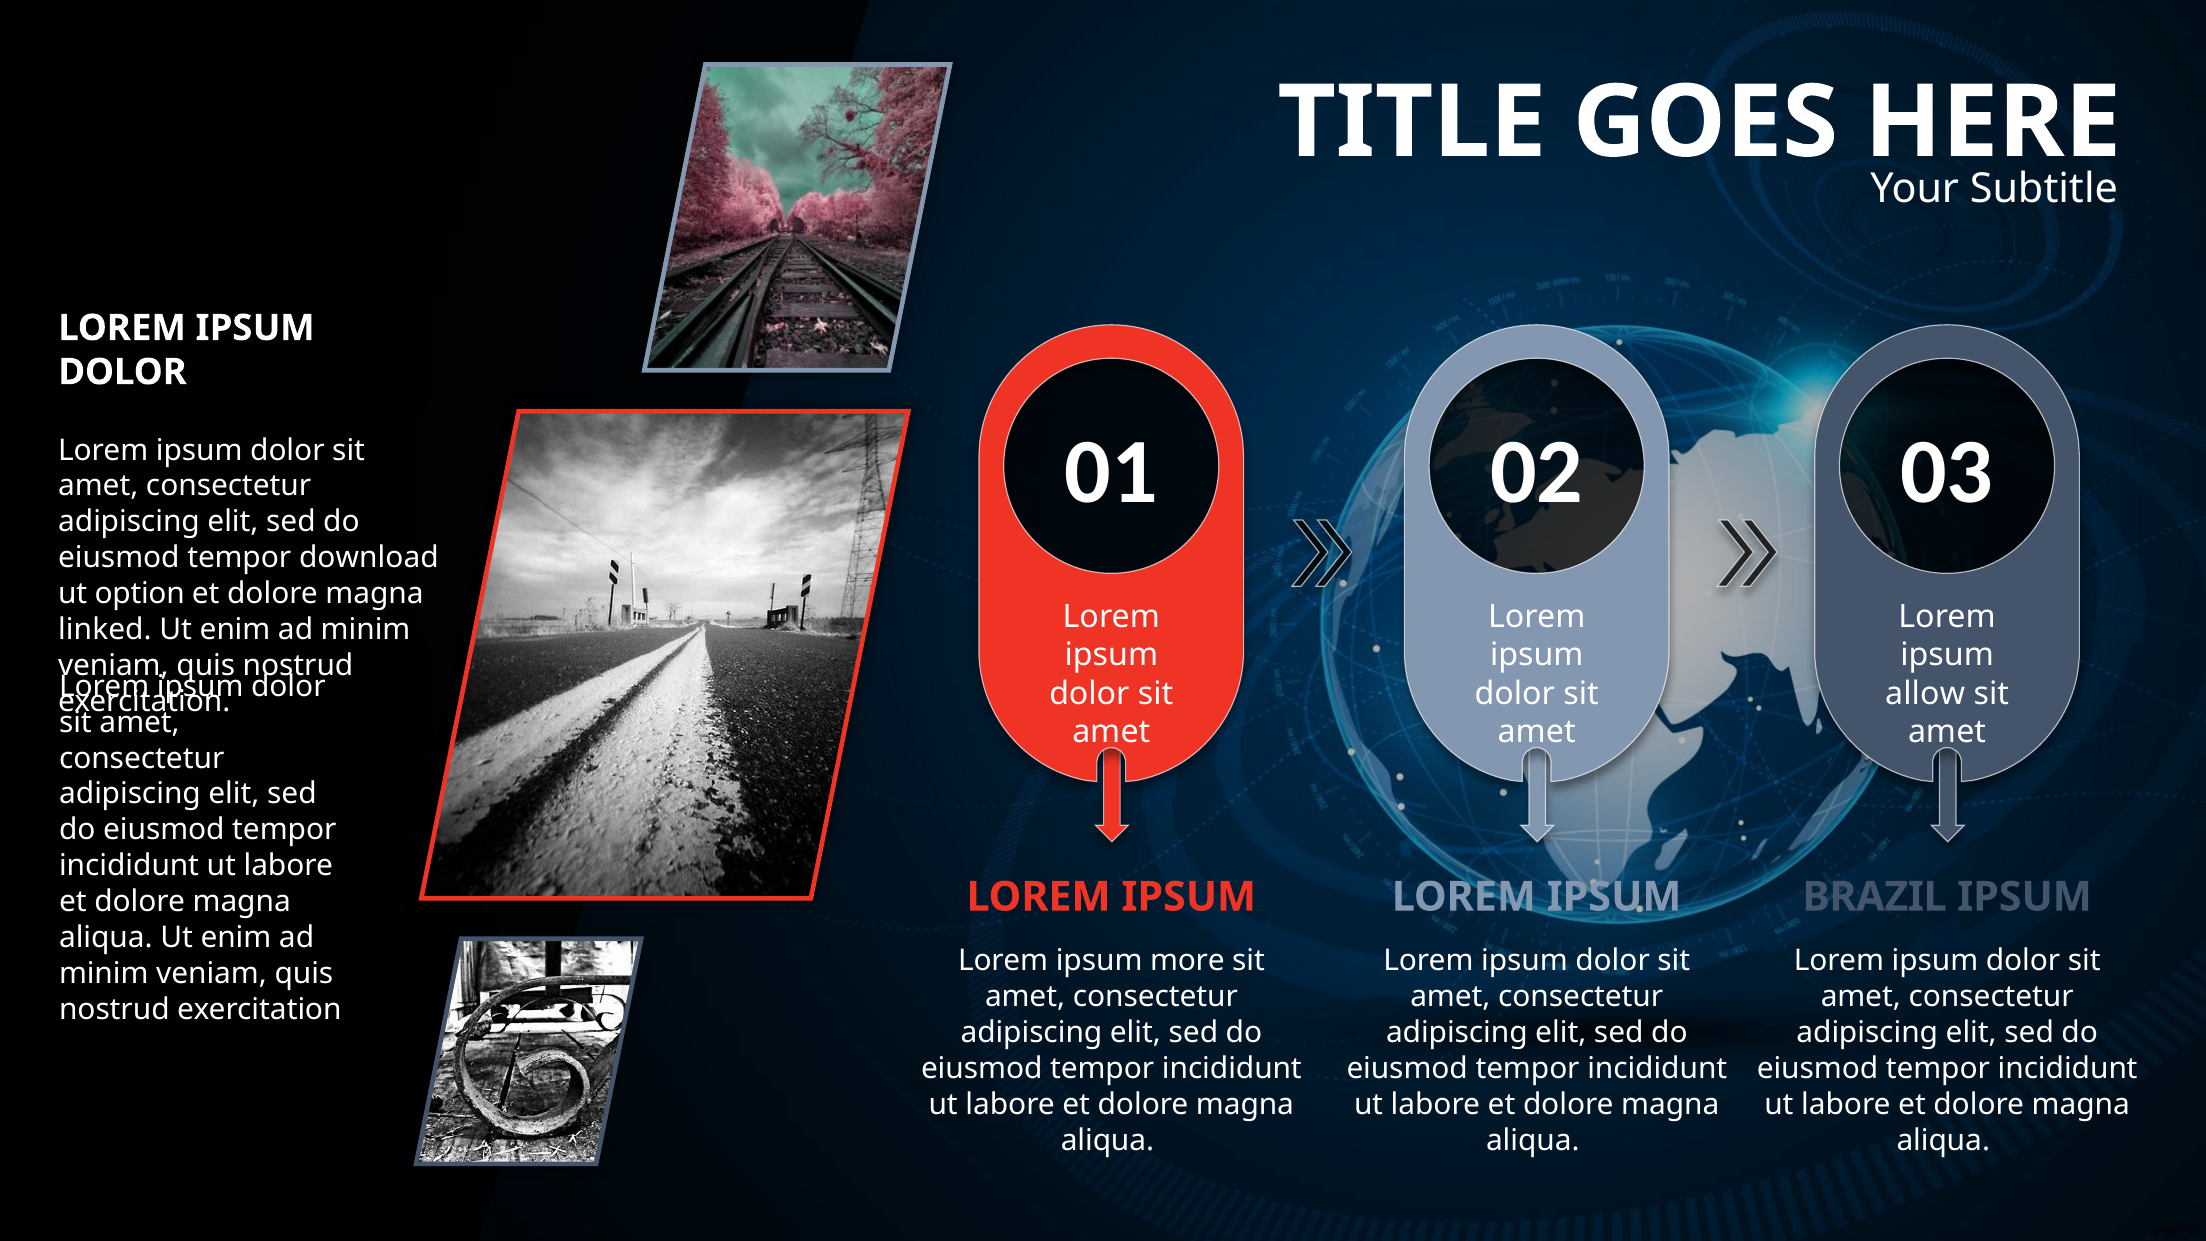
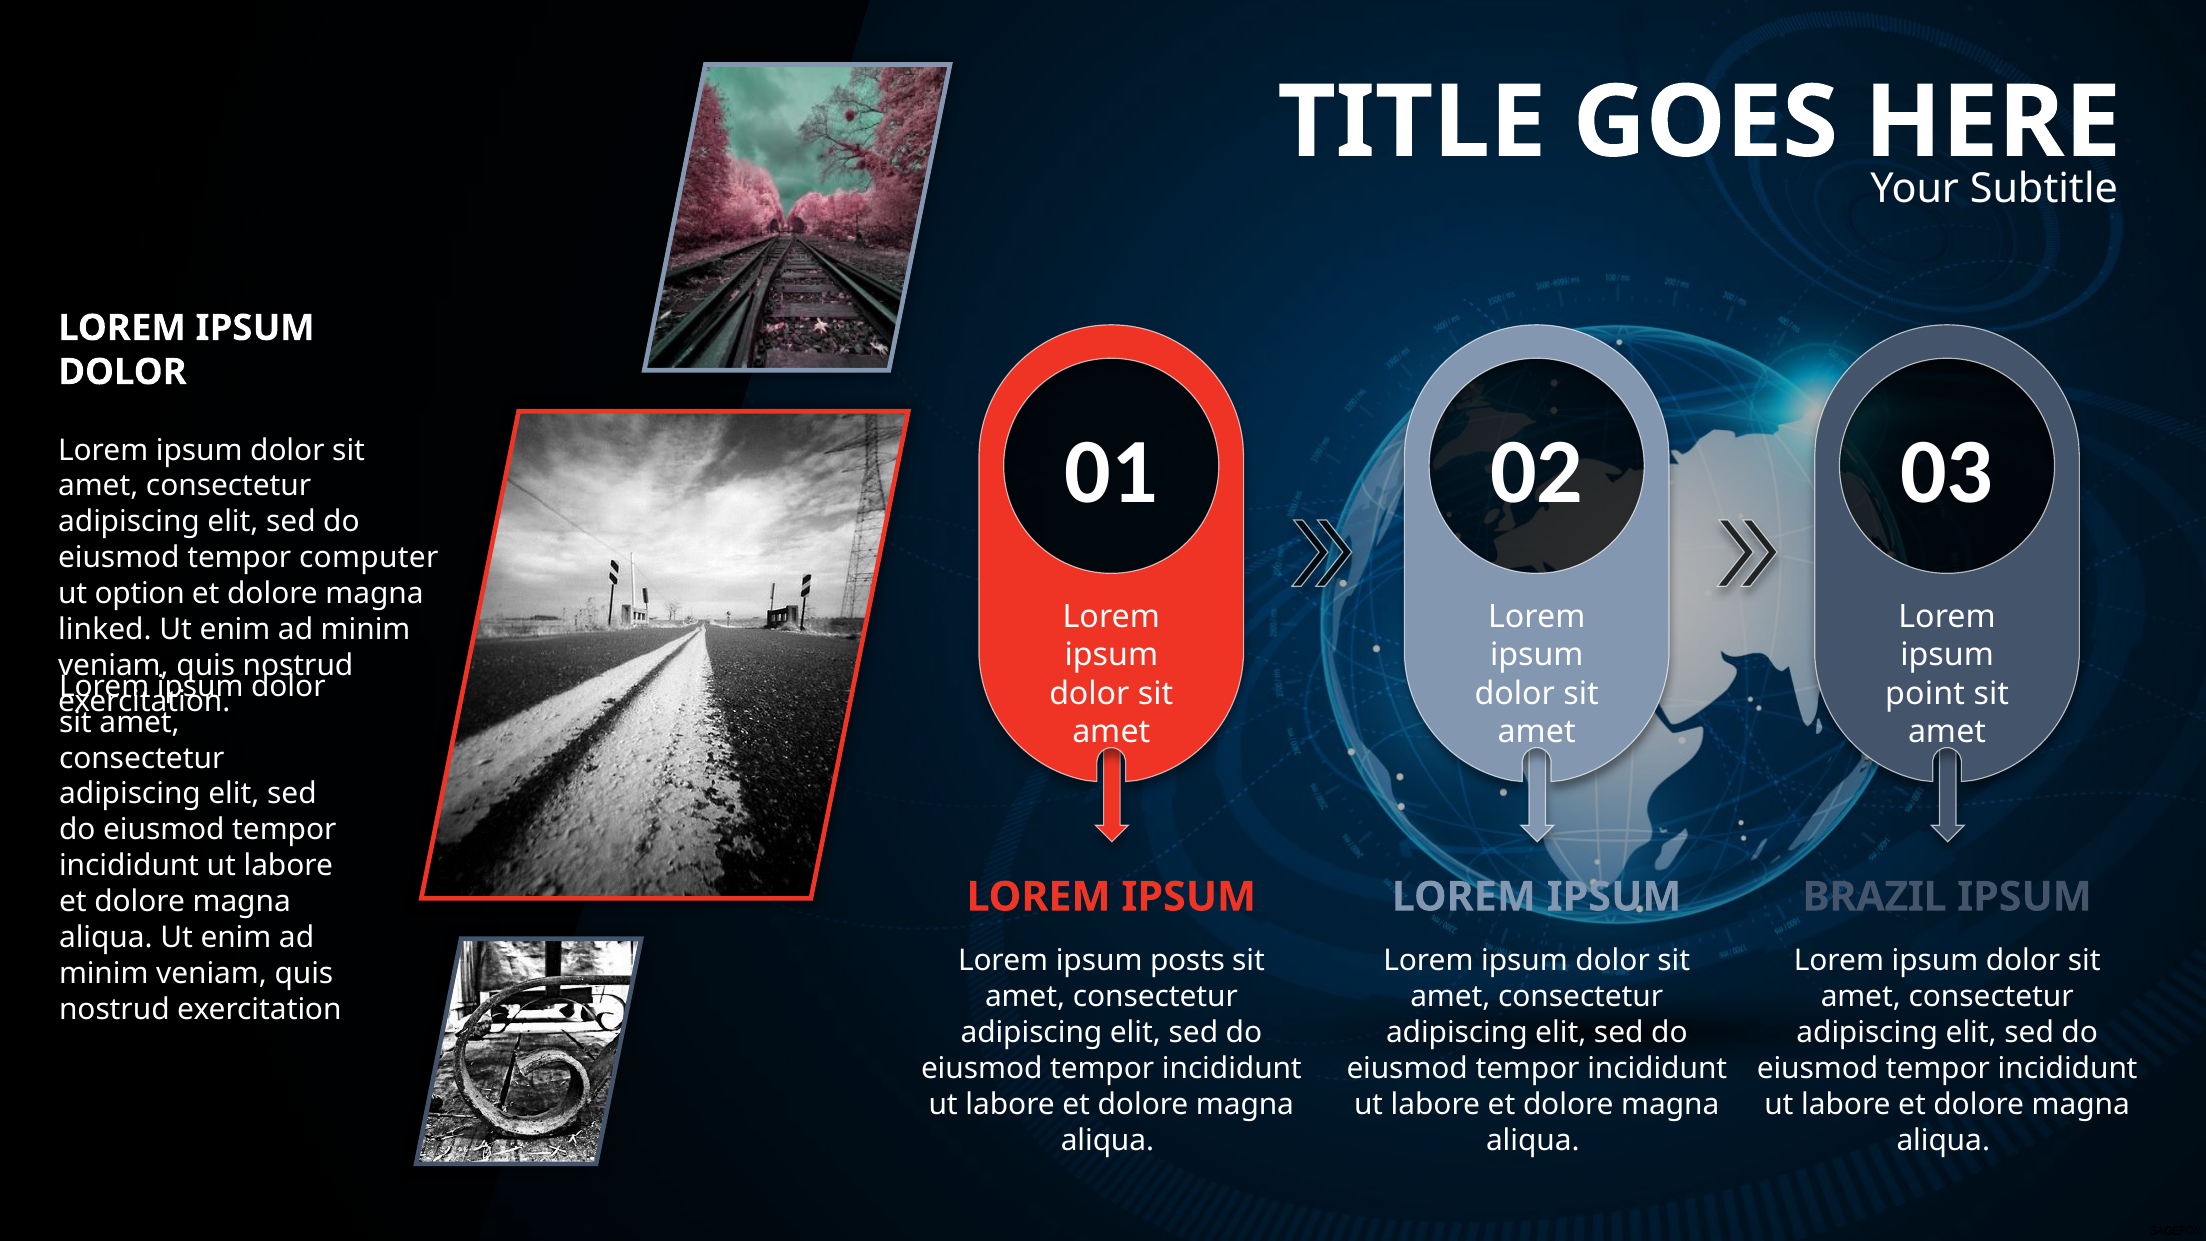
download: download -> computer (369, 558)
allow: allow -> point (1925, 694)
more: more -> posts (1187, 961)
